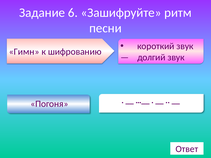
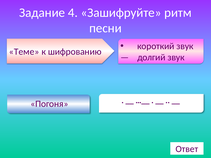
6: 6 -> 4 (73, 13)
Гимн: Гимн -> Теме (24, 52)
